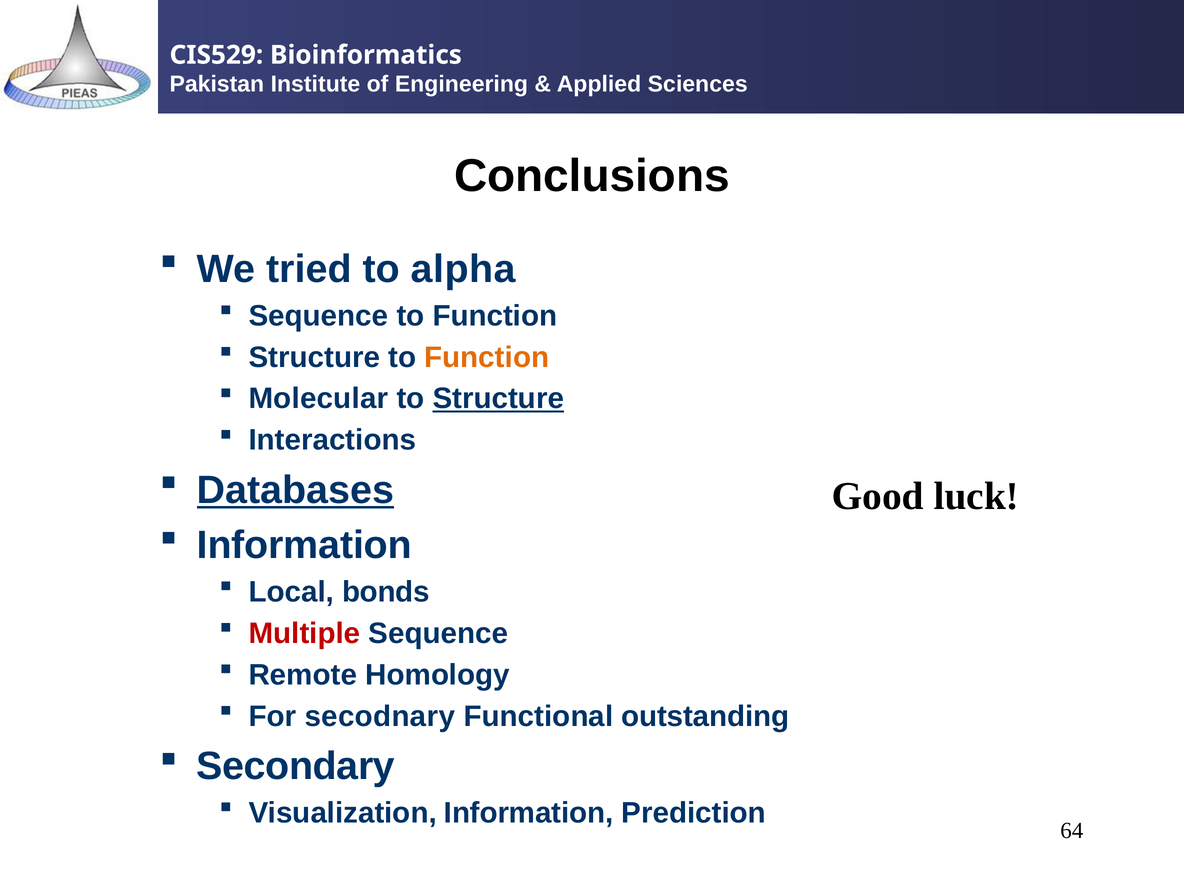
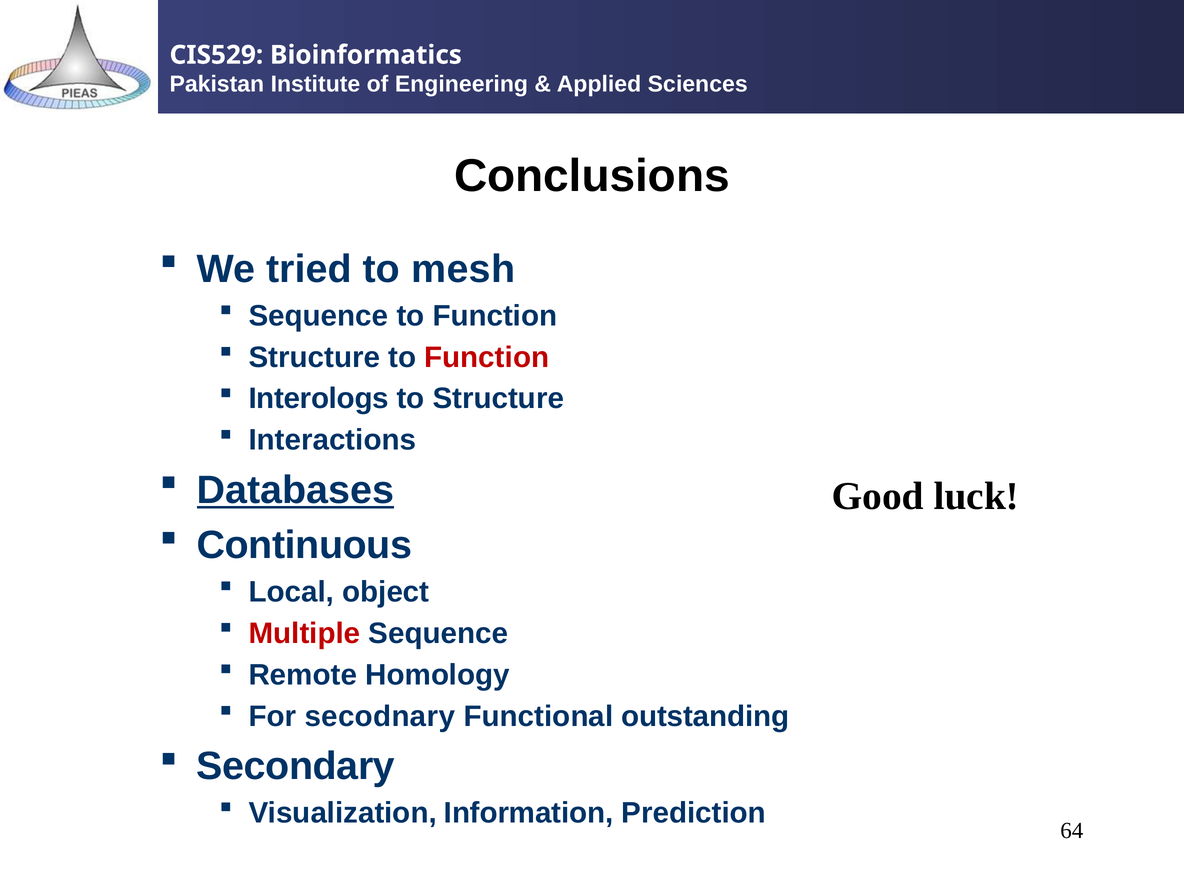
alpha: alpha -> mesh (463, 269)
Function colour: orange -> red (487, 357)
Molecular: Molecular -> Interologs (319, 399)
Structure underline: present -> none (498, 399)
Information: Information -> Continuous (304, 545)
bonds: bonds -> object (386, 592)
